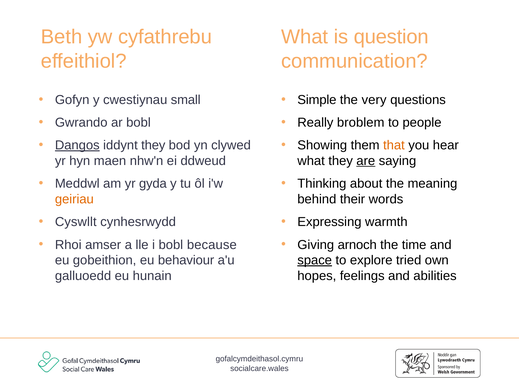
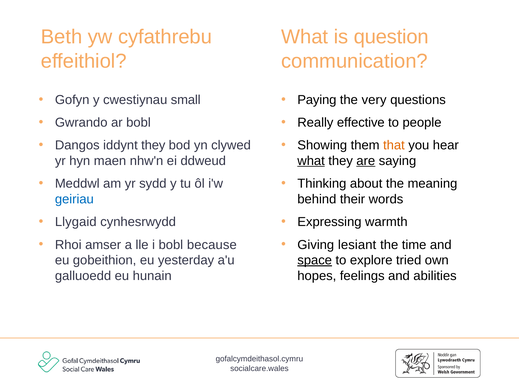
Simple: Simple -> Paying (317, 100)
broblem: broblem -> effective (361, 123)
Dangos underline: present -> none (77, 145)
what underline: none -> present (311, 161)
gyda: gyda -> sydd (153, 184)
geiriau colour: orange -> blue (74, 199)
Cyswllt: Cyswllt -> Llygaid (76, 222)
arnoch: arnoch -> lesiant (357, 245)
behaviour: behaviour -> yesterday (186, 260)
